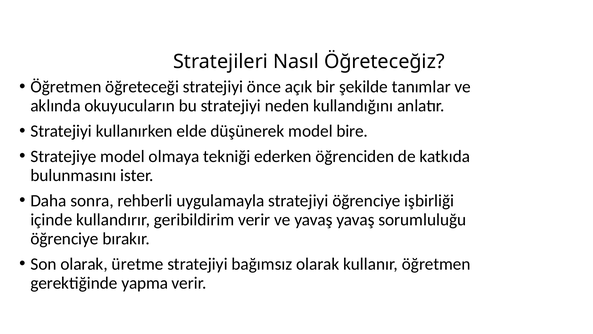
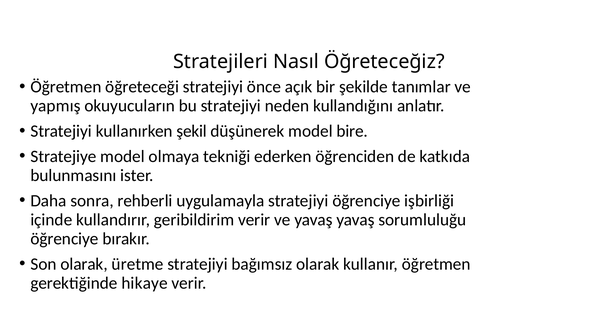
aklında: aklında -> yapmış (55, 106)
elde: elde -> şekil (192, 131)
yapma: yapma -> hikaye (145, 283)
